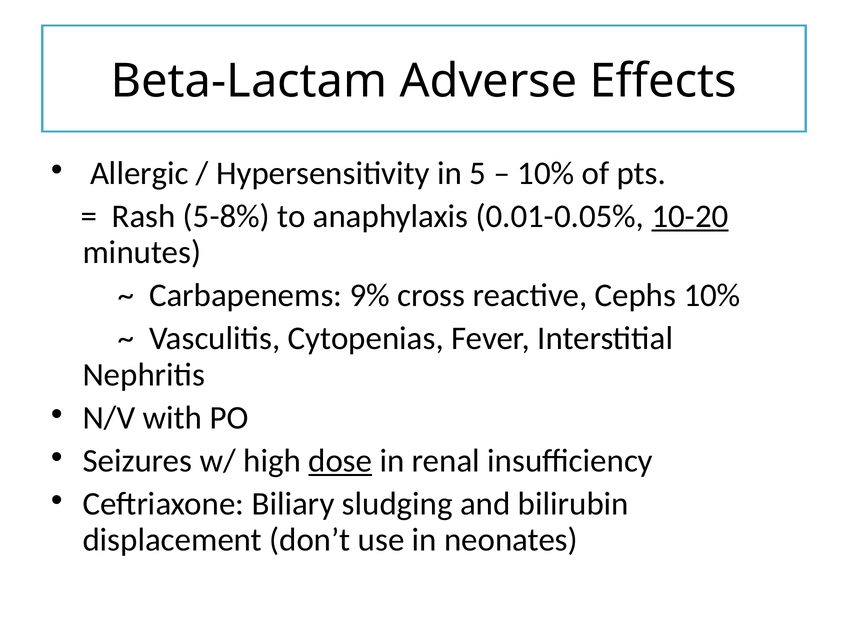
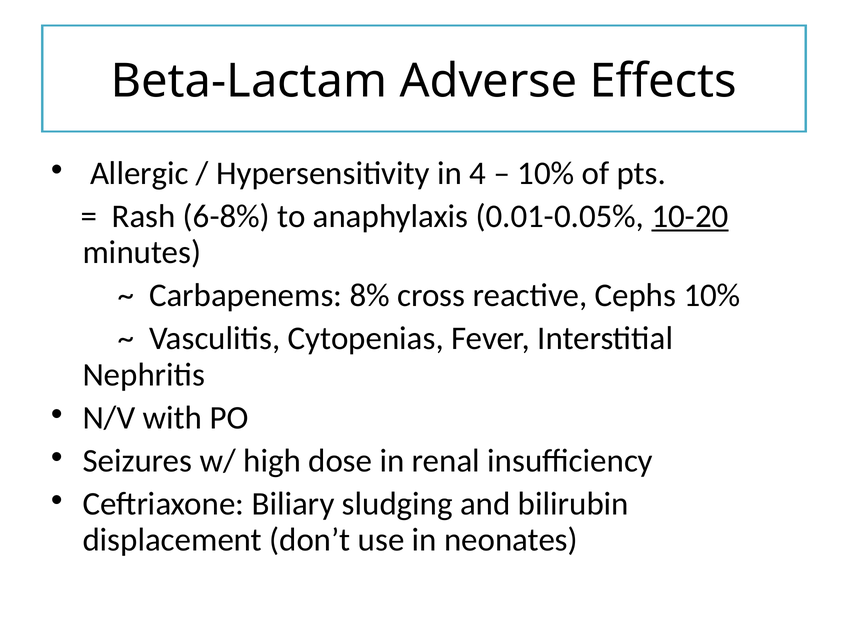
5: 5 -> 4 (478, 173)
5-8%: 5-8% -> 6-8% (226, 216)
9%: 9% -> 8% (370, 295)
dose underline: present -> none (340, 461)
